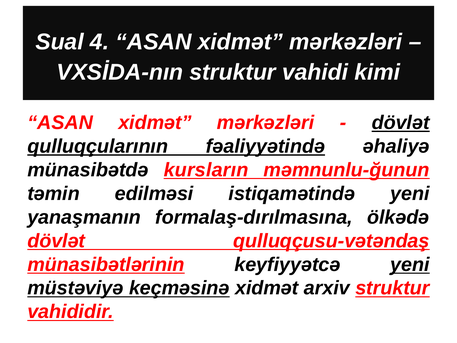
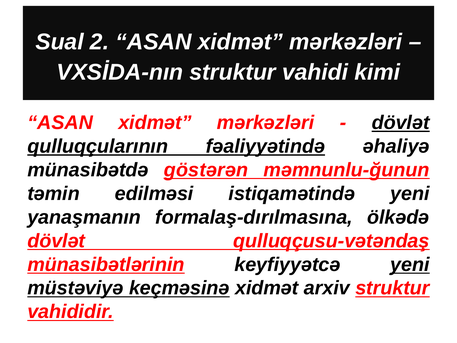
4: 4 -> 2 (99, 42)
kursların: kursların -> göstərən (206, 170)
